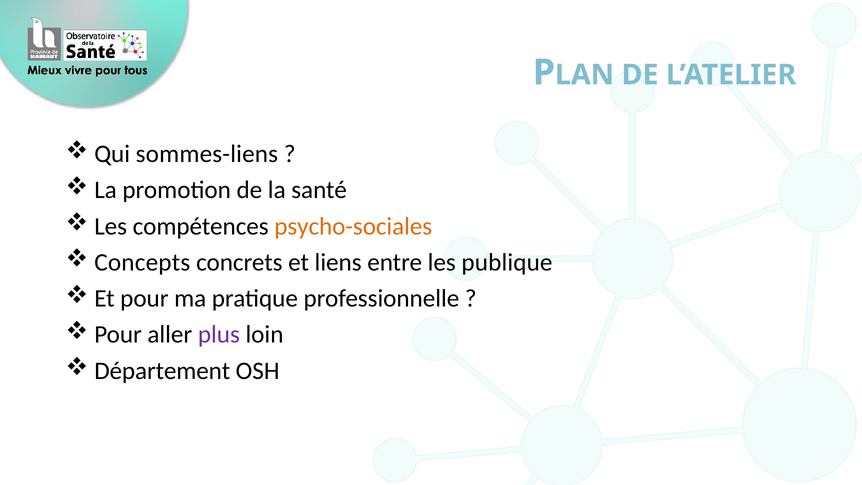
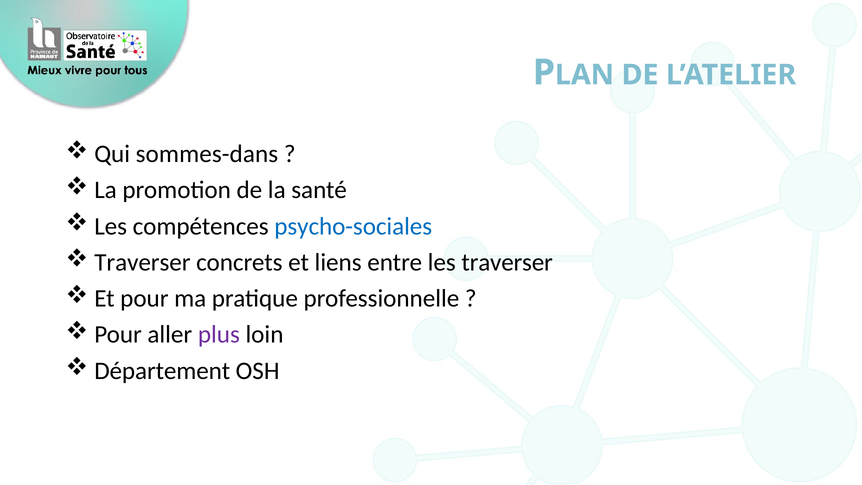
sommes-liens: sommes-liens -> sommes-dans (207, 154)
psycho-sociales colour: orange -> blue (353, 226)
Concepts: Concepts -> Traverser (142, 262)
les publique: publique -> traverser (507, 262)
